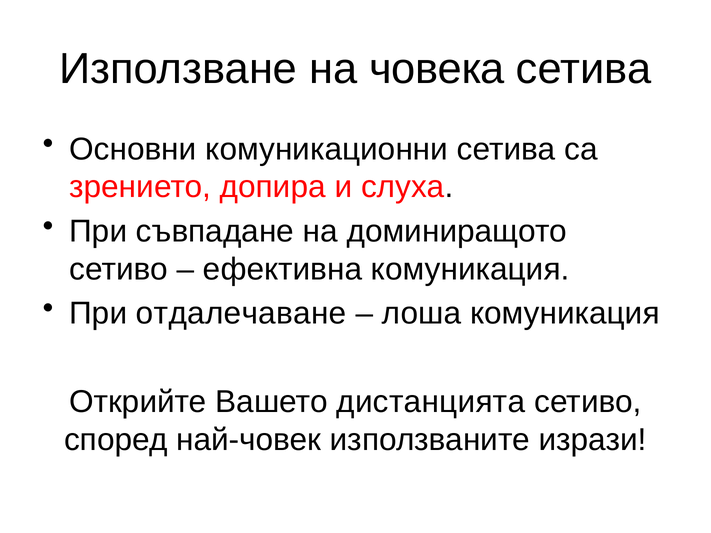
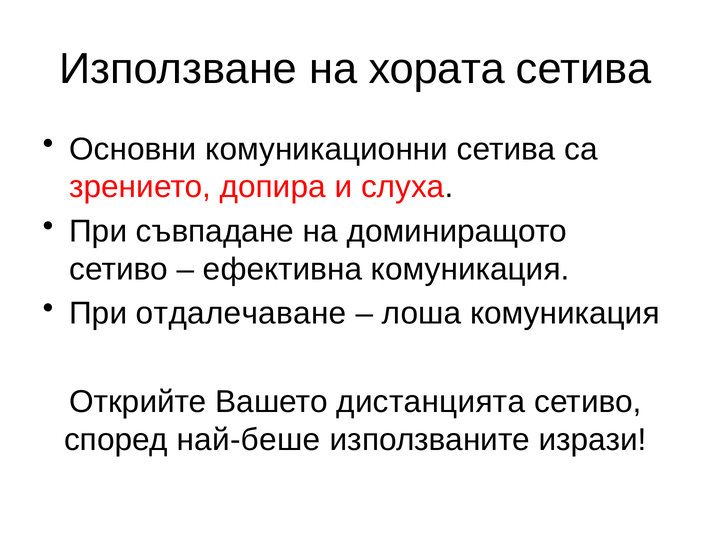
човека: човека -> хората (437, 69)
най-човек: най-човек -> най-беше (249, 440)
